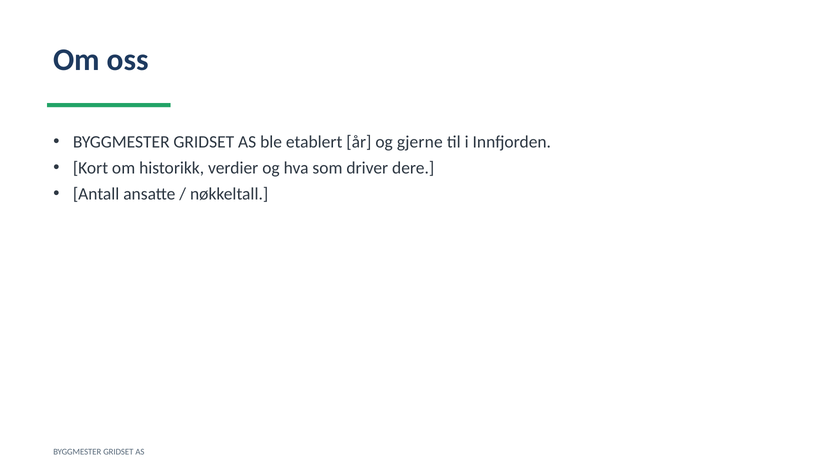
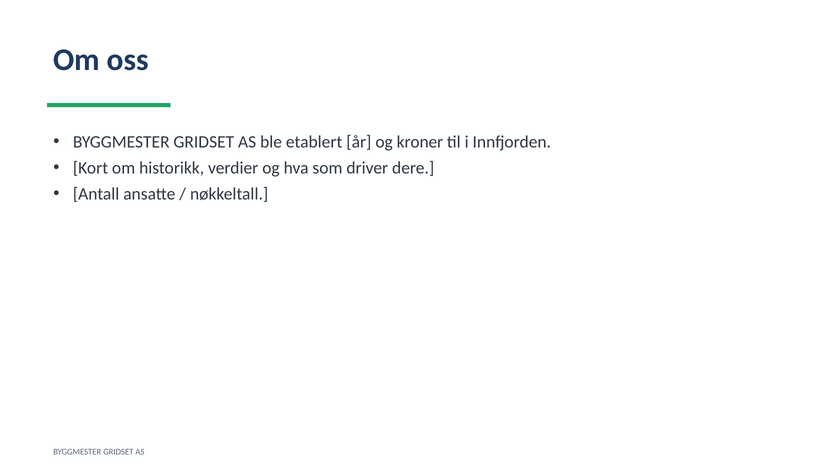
gjerne: gjerne -> kroner (420, 142)
